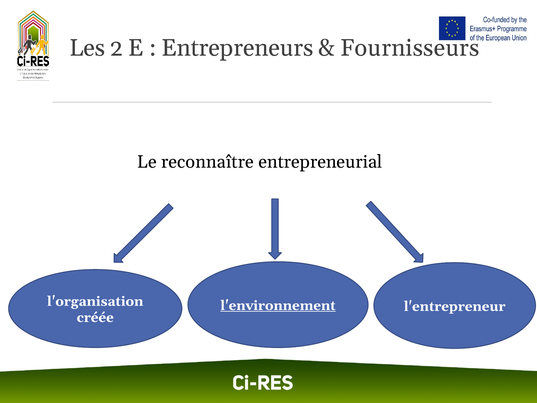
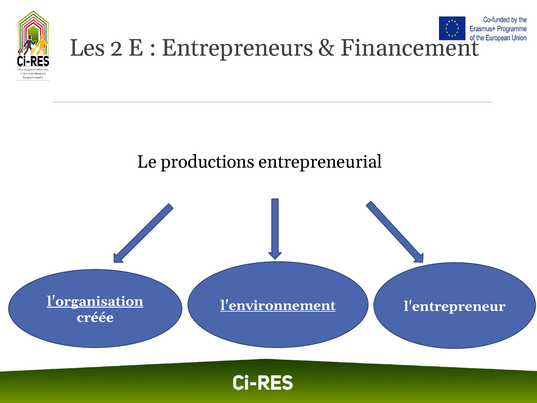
Fournisseurs: Fournisseurs -> Financement (410, 48)
reconnaître: reconnaître -> productions (208, 162)
l'organisation underline: none -> present (95, 301)
